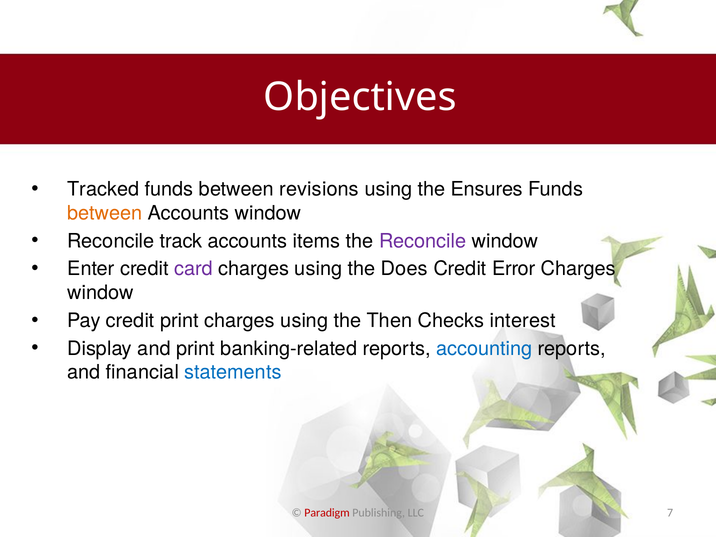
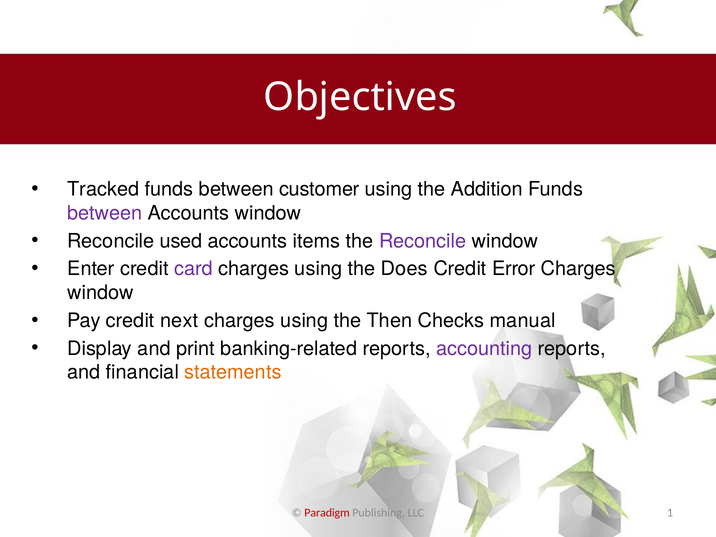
revisions: revisions -> customer (319, 189)
Ensures: Ensures -> Addition (487, 189)
between colour: orange -> purple (105, 213)
track: track -> used (181, 241)
credit print: print -> next (179, 321)
interest: interest -> manual (523, 321)
accounting colour: blue -> purple (484, 349)
statements colour: blue -> orange (233, 372)
7: 7 -> 1 (670, 513)
